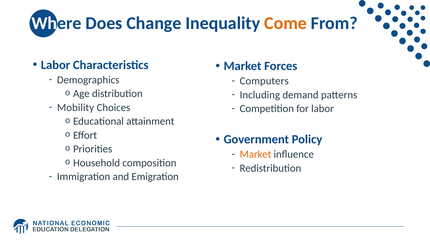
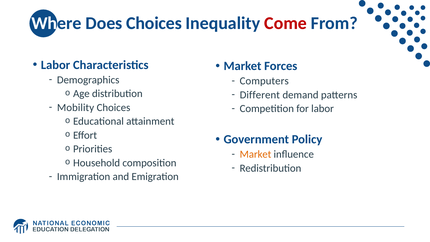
Does Change: Change -> Choices (154, 23)
Come colour: orange -> red (286, 23)
Including: Including -> Different (260, 95)
